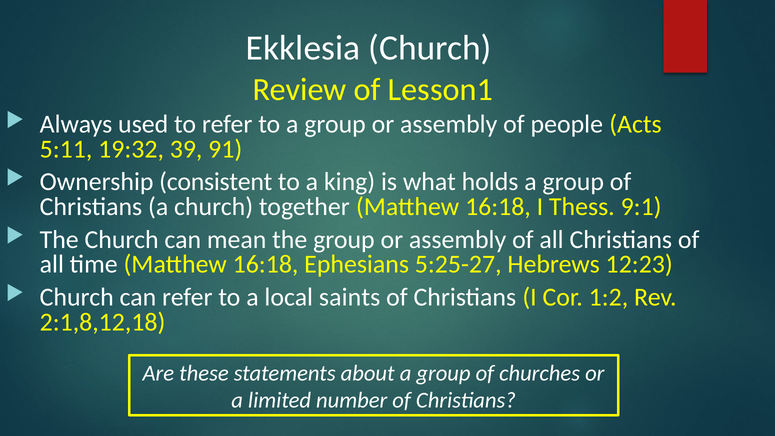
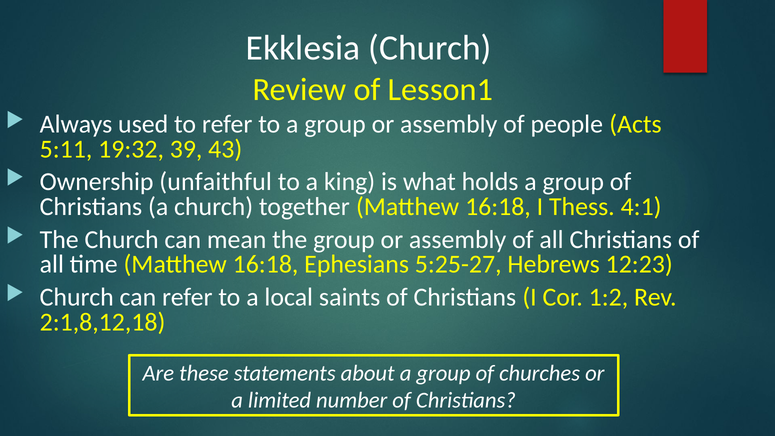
91: 91 -> 43 (225, 149)
consistent: consistent -> unfaithful (216, 182)
9:1: 9:1 -> 4:1 (641, 207)
